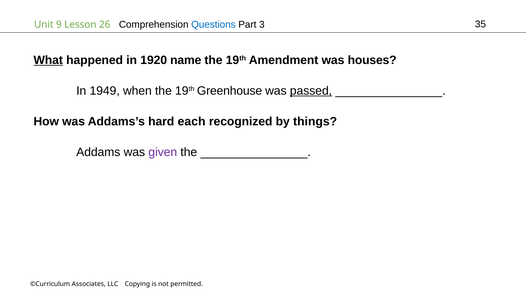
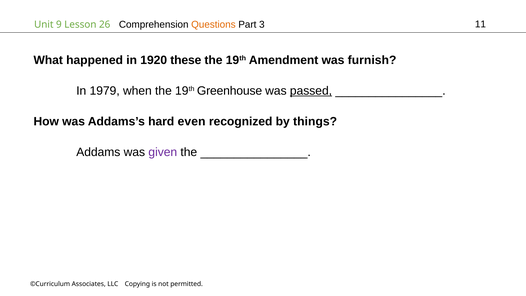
Questions colour: blue -> orange (213, 25)
35: 35 -> 11 (480, 24)
What underline: present -> none (48, 60)
name: name -> these (186, 60)
houses: houses -> furnish (372, 60)
1949: 1949 -> 1979 (105, 91)
each: each -> even (192, 122)
